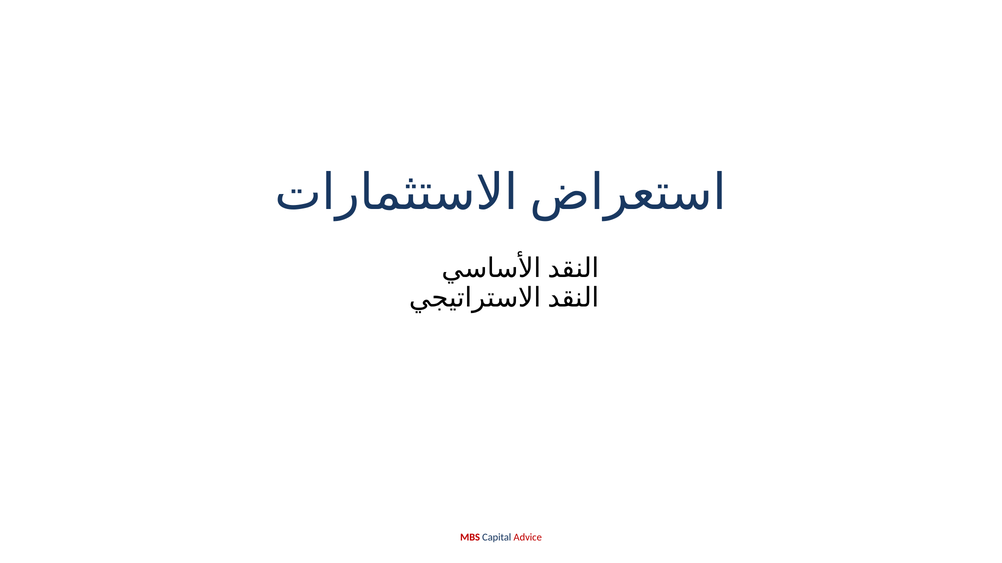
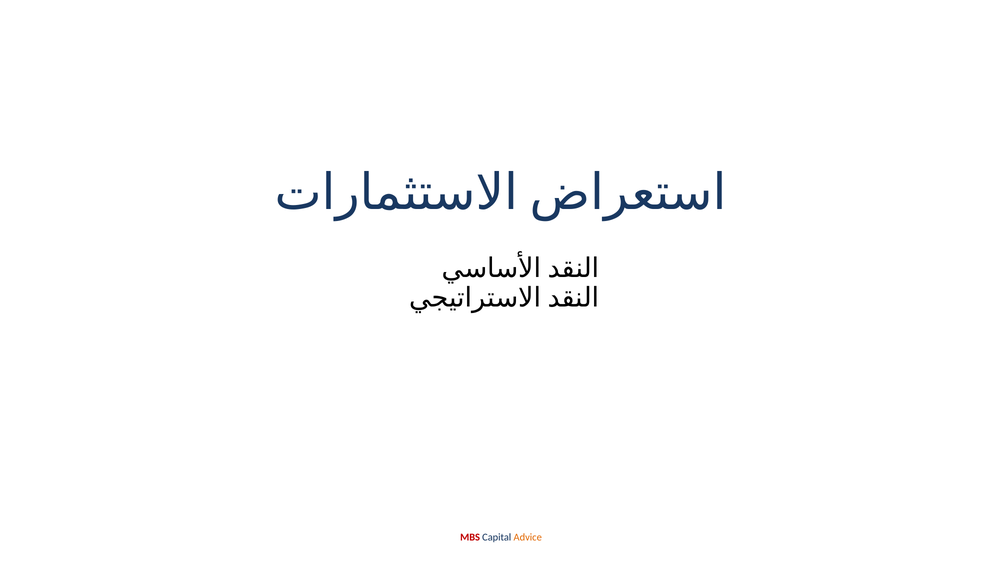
Advice colour: red -> orange (528, 538)
